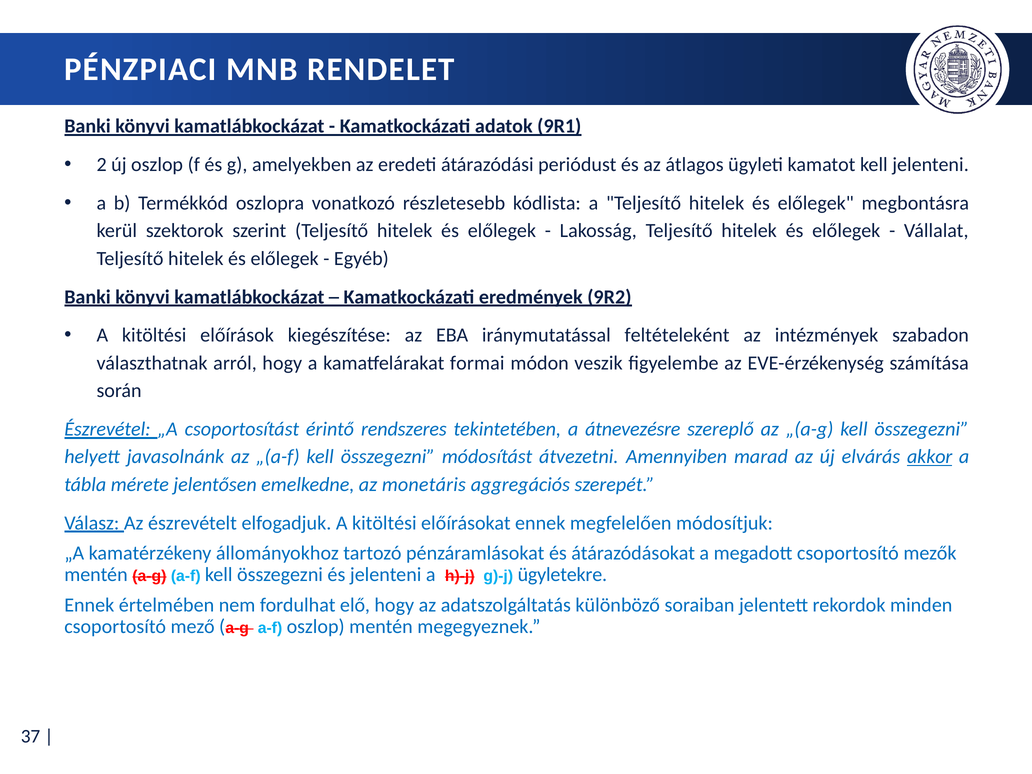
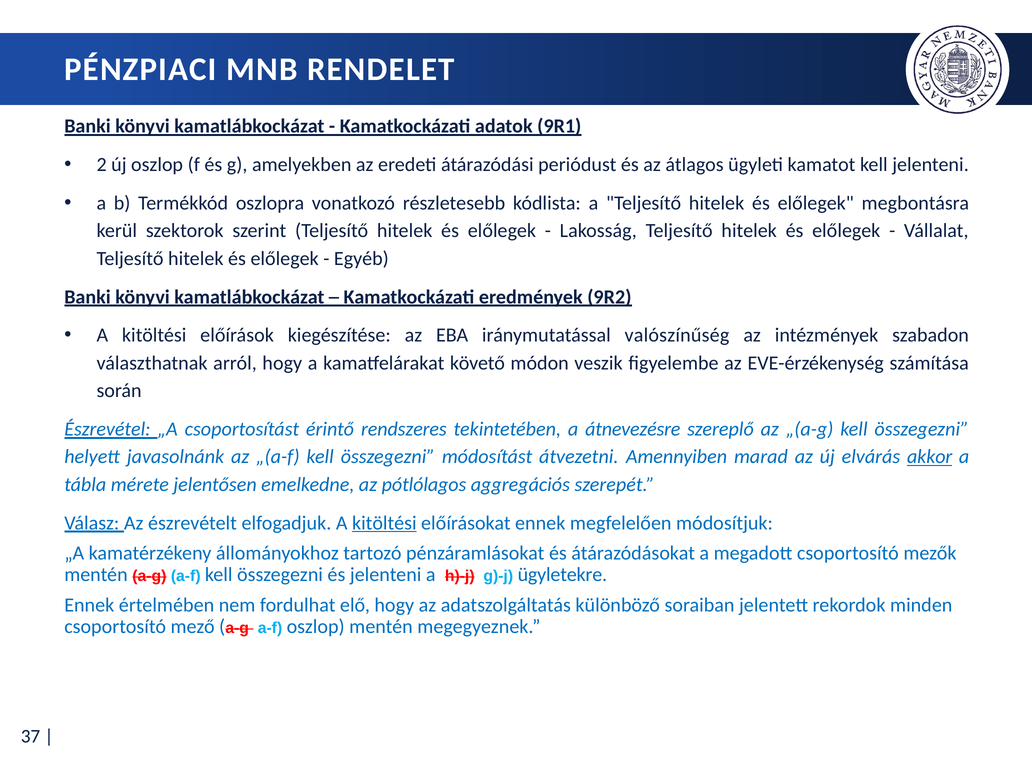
feltételeként: feltételeként -> valószínűség (677, 335)
formai: formai -> követő (477, 363)
monetáris: monetáris -> pótlólagos (424, 484)
kitöltési underline: none -> present (384, 523)
